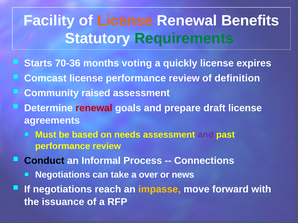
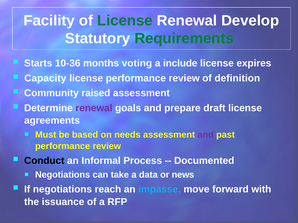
License colour: orange -> green (125, 21)
Benefits: Benefits -> Develop (250, 21)
70-36: 70-36 -> 10-36 (68, 63)
quickly: quickly -> include (180, 63)
Comcast: Comcast -> Capacity (45, 78)
renewal colour: red -> purple (94, 108)
Connections: Connections -> Documented (204, 161)
over: over -> data (148, 175)
impasse colour: yellow -> light blue (160, 190)
